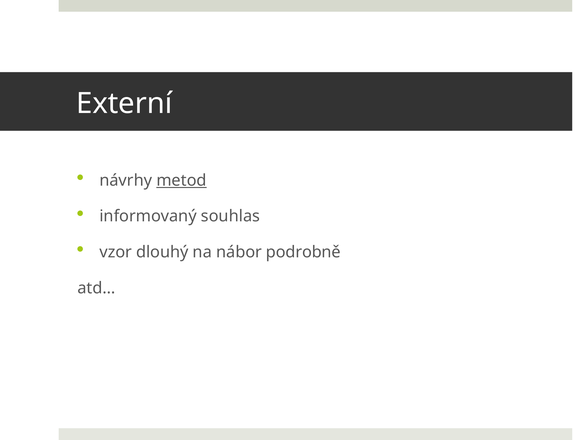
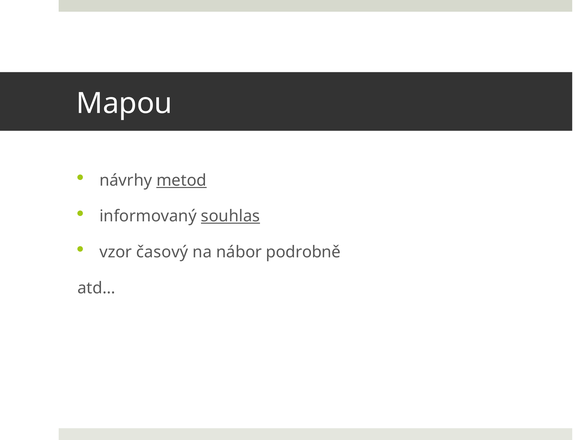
Externí: Externí -> Mapou (124, 104)
souhlas underline: none -> present (230, 216)
dlouhý: dlouhý -> časový (162, 252)
